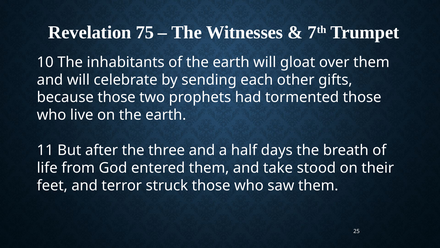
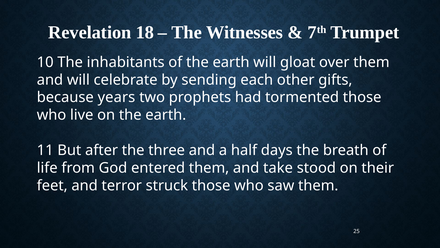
75: 75 -> 18 (145, 32)
because those: those -> years (116, 97)
